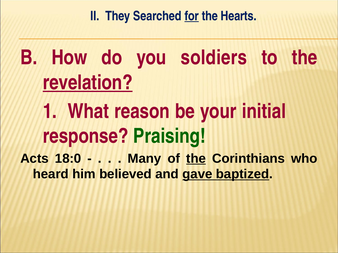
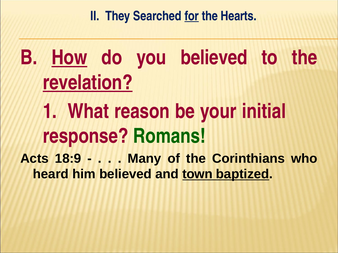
How underline: none -> present (69, 58)
you soldiers: soldiers -> believed (214, 58)
Praising: Praising -> Romans (169, 136)
18:0: 18:0 -> 18:9 (68, 159)
the underline: present -> none (196, 159)
gave: gave -> town (197, 174)
